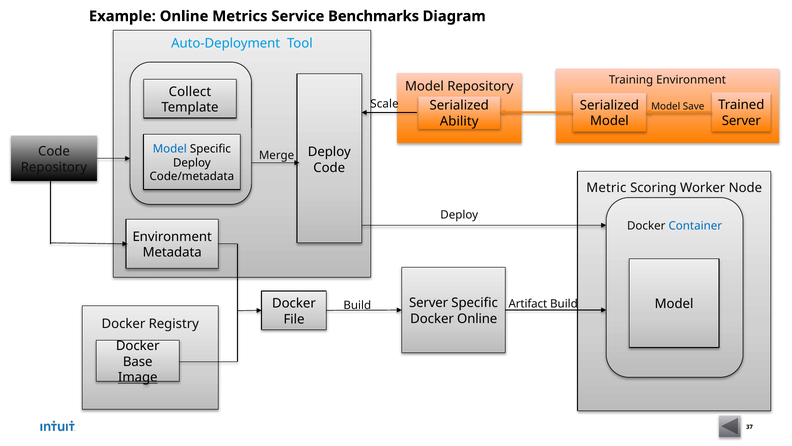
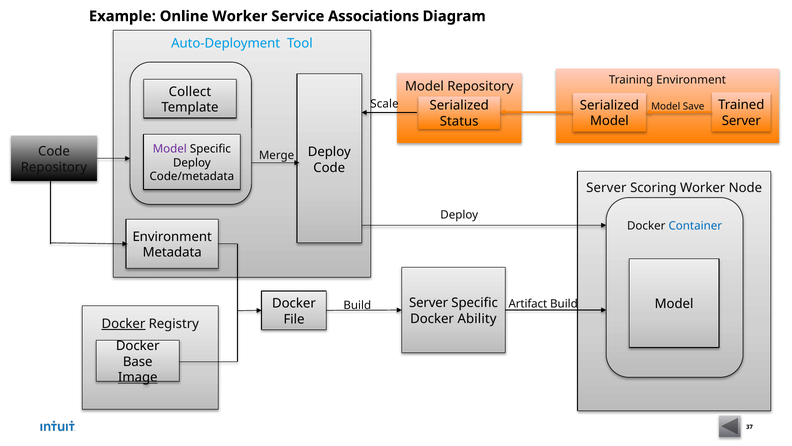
Online Metrics: Metrics -> Worker (240, 16)
Benchmarks: Benchmarks -> Associations (374, 16)
Ability: Ability -> Status (459, 121)
Model colour: blue -> purple (170, 149)
Metric: Metric -> Server (606, 188)
Docker Online: Online -> Ability (477, 318)
Docker underline: none -> present (123, 323)
